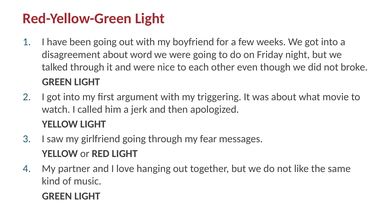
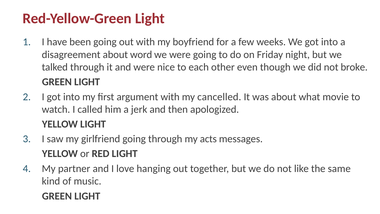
triggering: triggering -> cancelled (219, 97)
fear: fear -> acts (208, 139)
